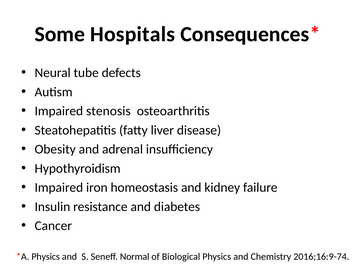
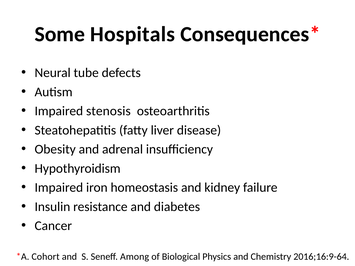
Physics: Physics -> Cohort (46, 257)
Normal: Normal -> Among (135, 257)
2016;16:9-74: 2016;16:9-74 -> 2016;16:9-64 (321, 257)
